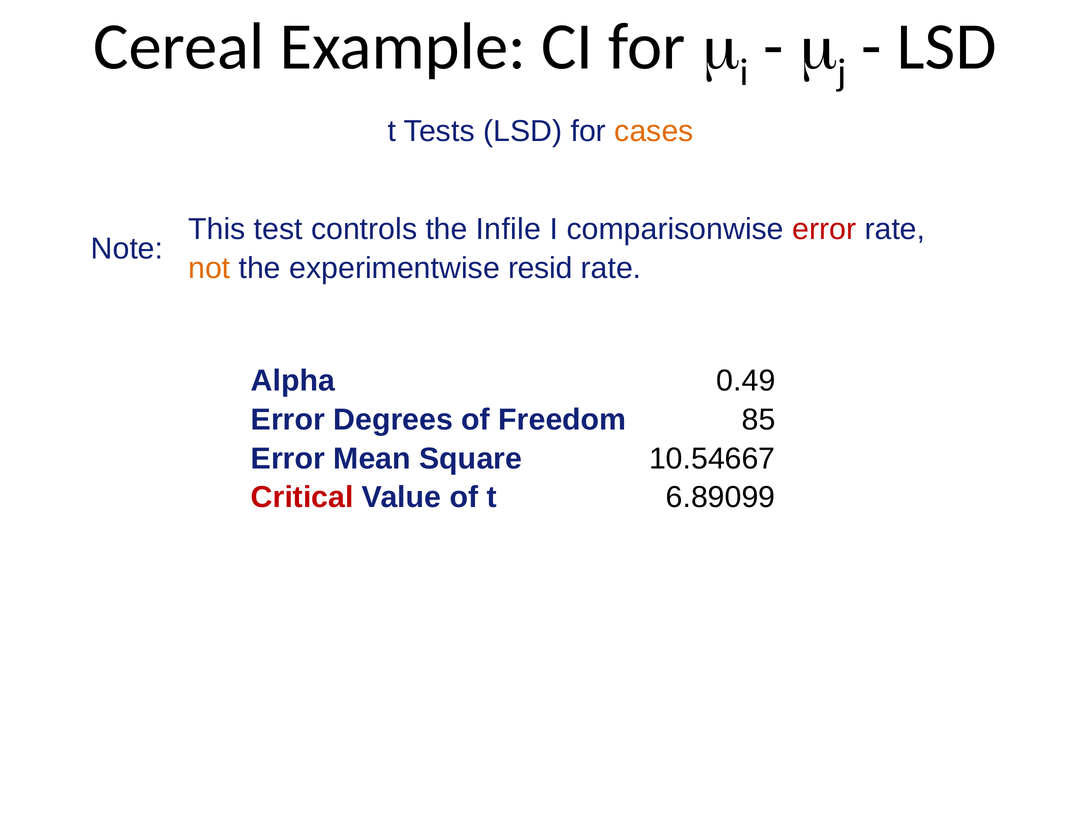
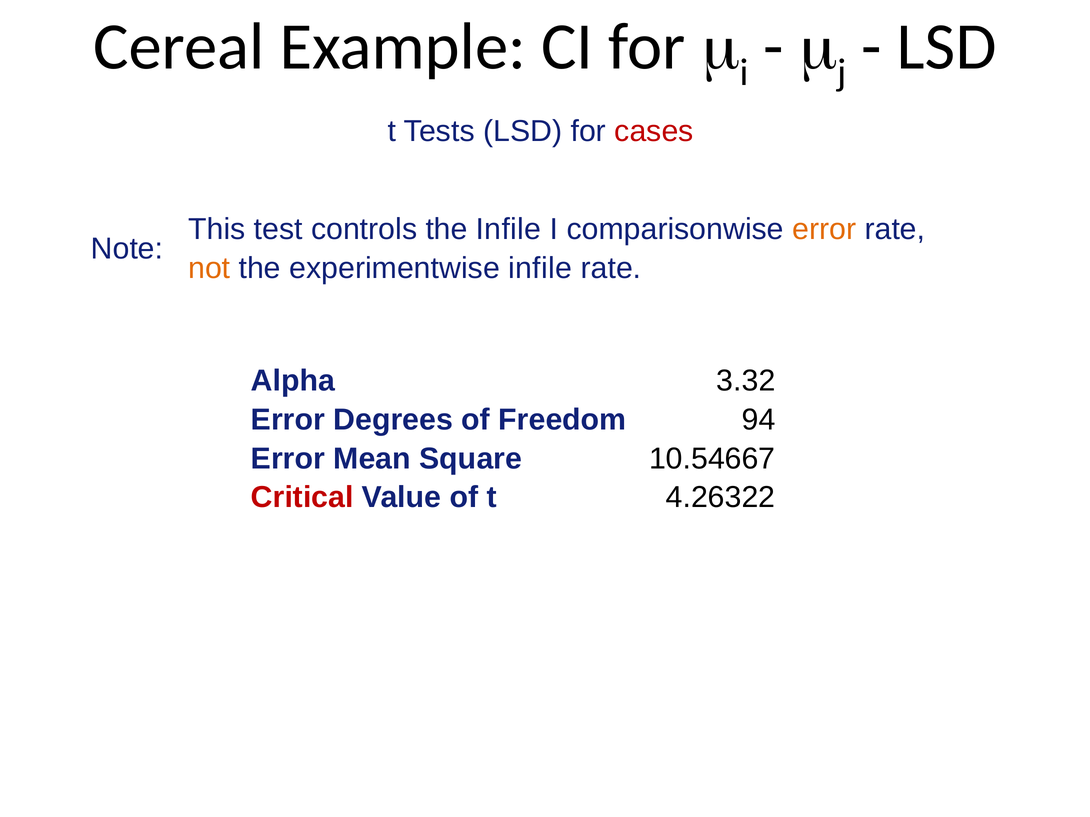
cases colour: orange -> red (654, 131)
error colour: red -> orange (824, 230)
experimentwise resid: resid -> infile (540, 268)
0.49: 0.49 -> 3.32 (746, 381)
85: 85 -> 94 (759, 420)
6.89099: 6.89099 -> 4.26322 (721, 498)
